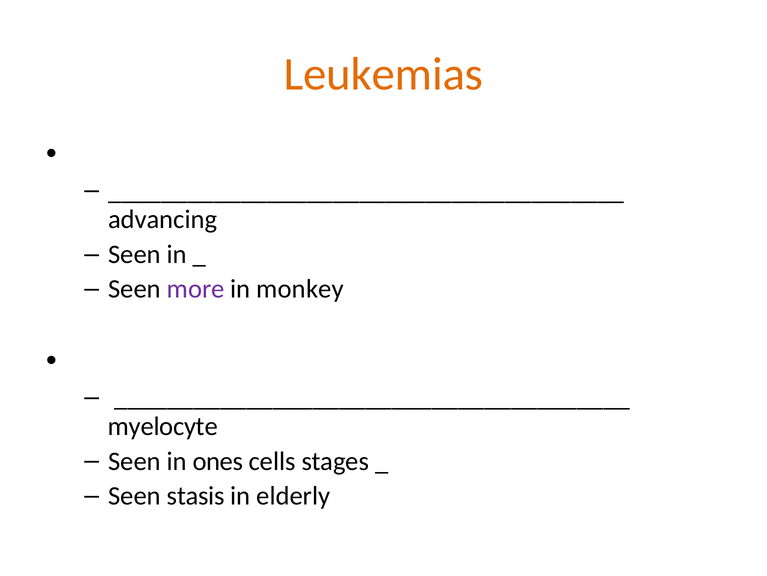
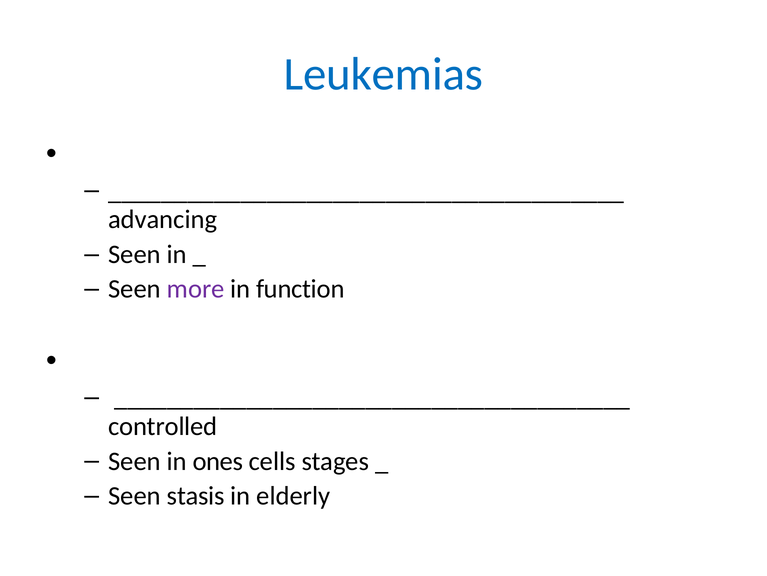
Leukemias colour: orange -> blue (383, 74)
monkey: monkey -> function (300, 289)
myelocyte: myelocyte -> controlled (163, 426)
